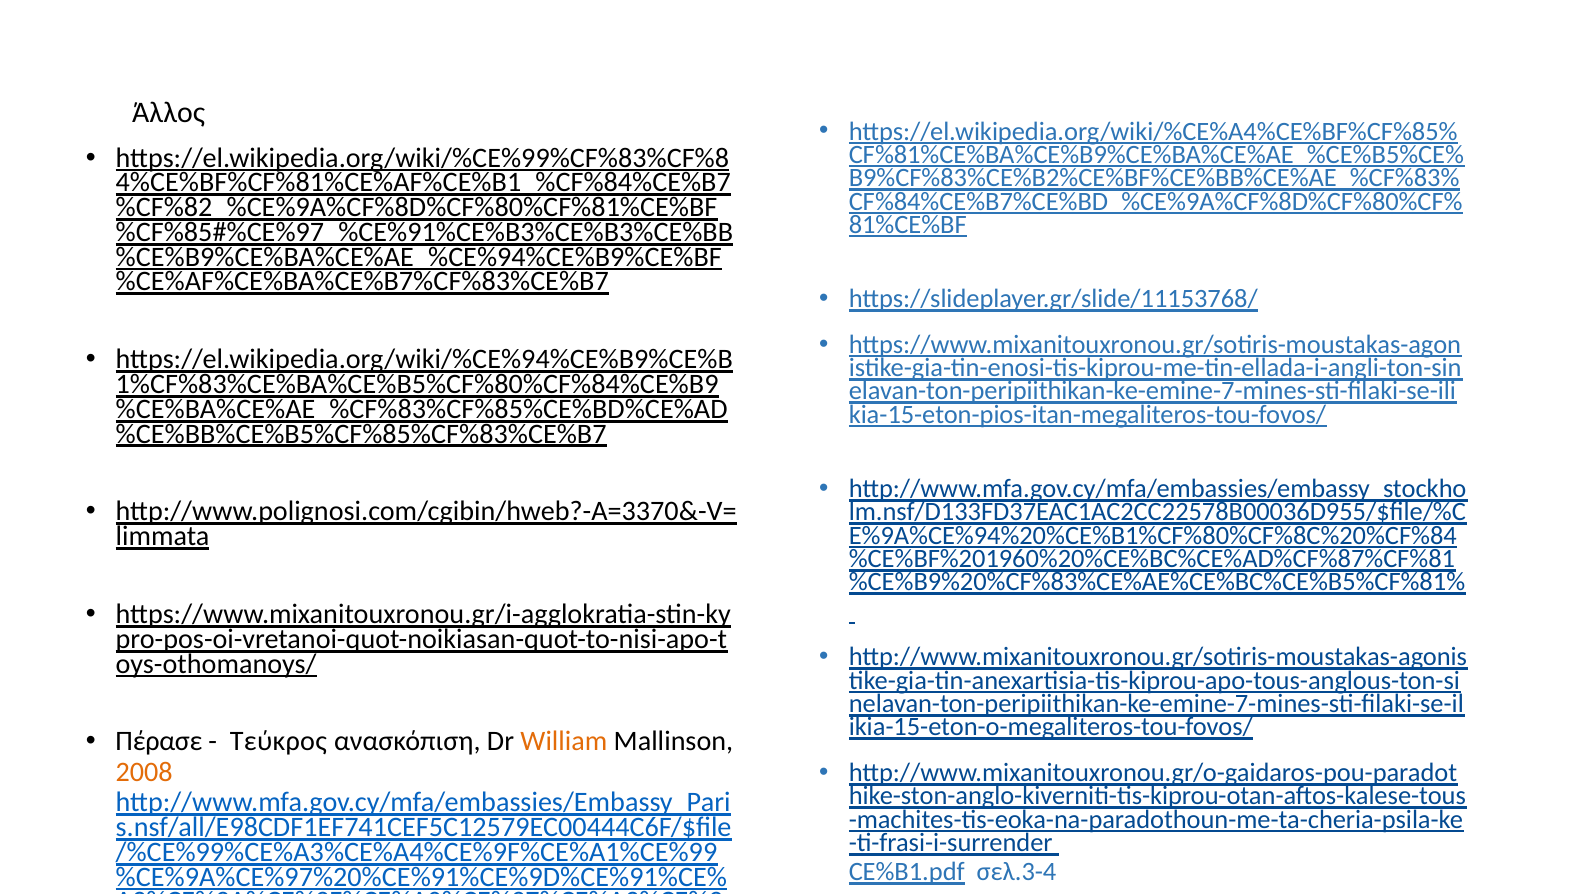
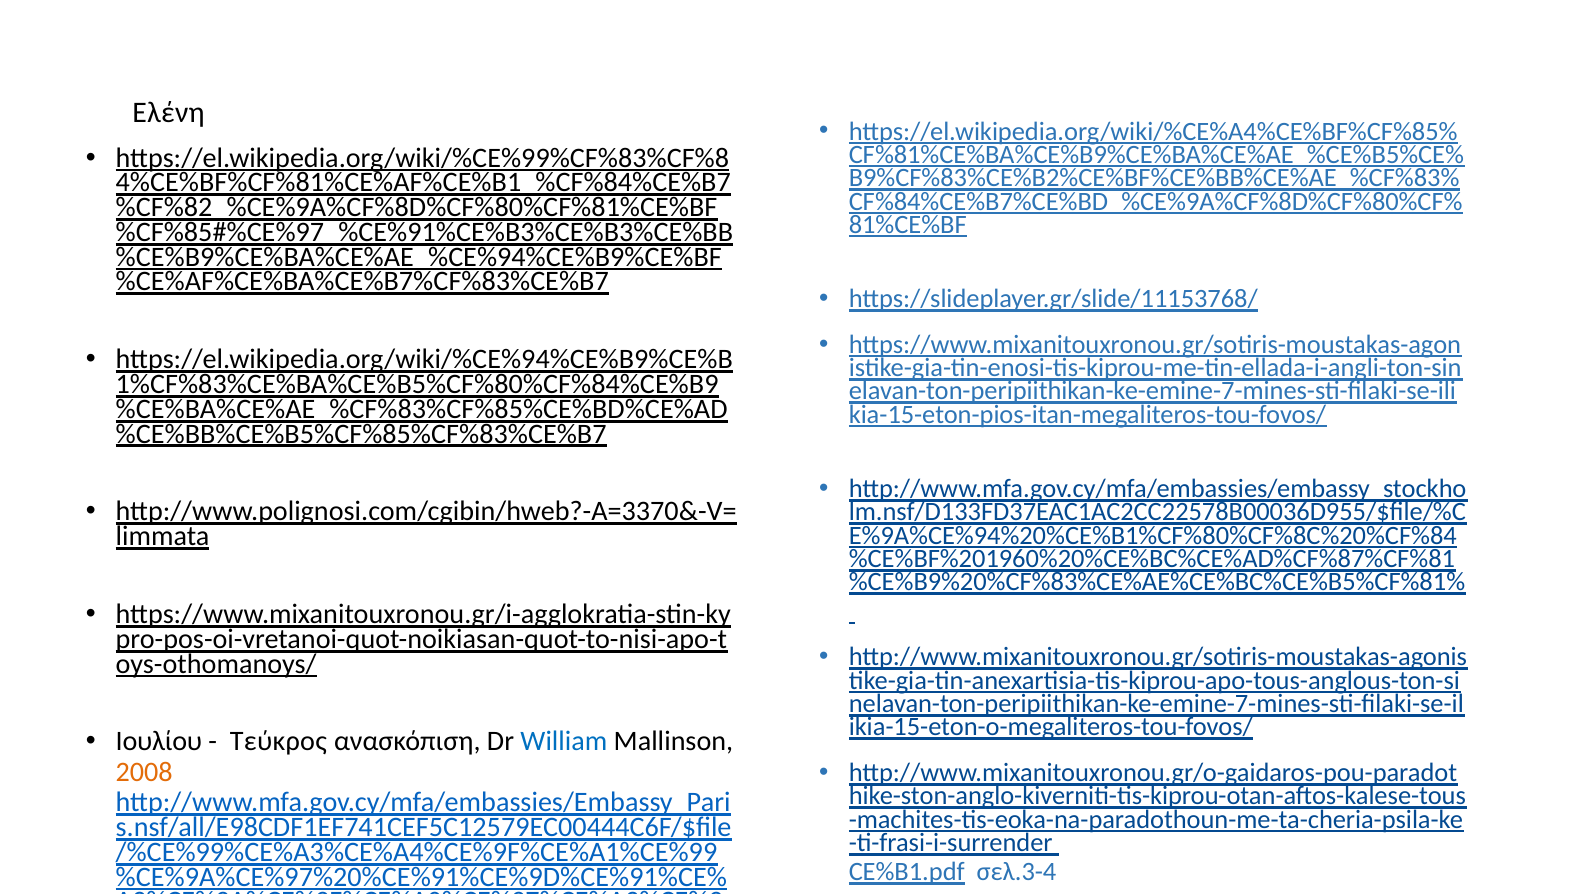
Άλλος: Άλλος -> Ελένη (169, 112)
Πέρασε: Πέρασε -> Ιουλίου (159, 741)
William colour: orange -> blue (564, 741)
